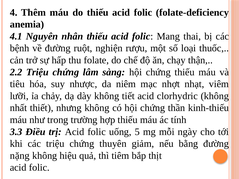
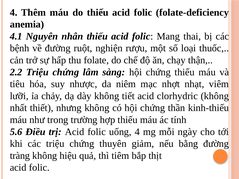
3.3: 3.3 -> 5.6 (16, 132)
uống 5: 5 -> 4 (137, 132)
nặng: nặng -> tràng (20, 156)
